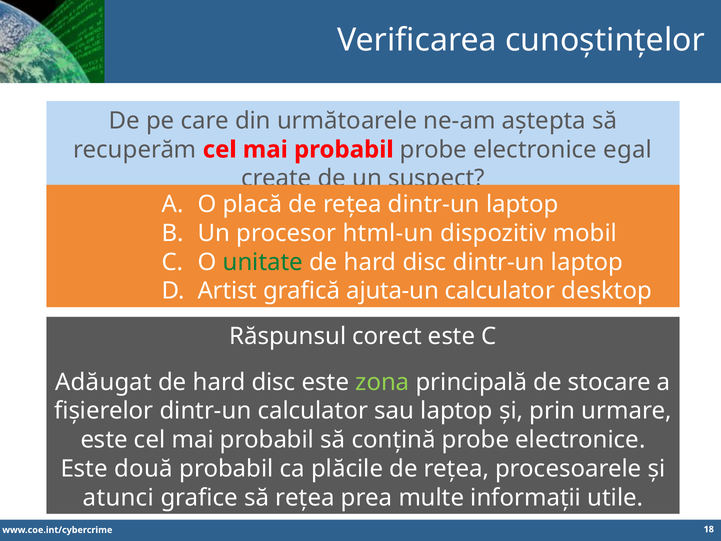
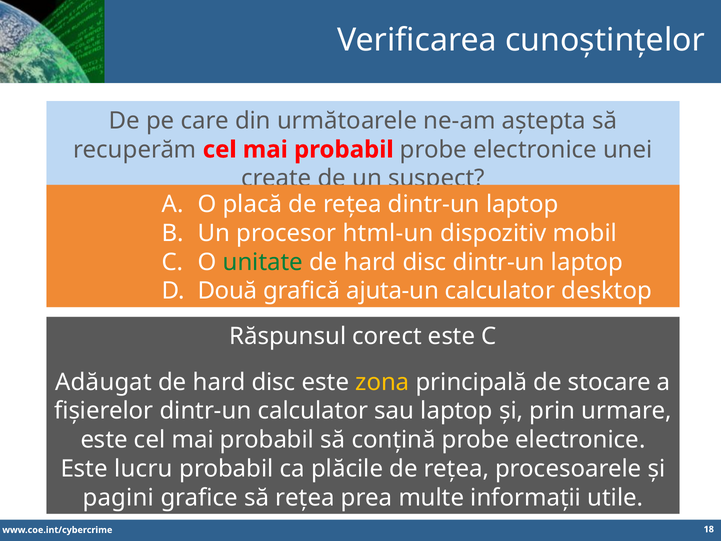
egal: egal -> unei (628, 150)
Artist: Artist -> Două (227, 291)
zona colour: light green -> yellow (382, 382)
două: două -> lucru (143, 469)
atunci: atunci -> pagini (118, 497)
